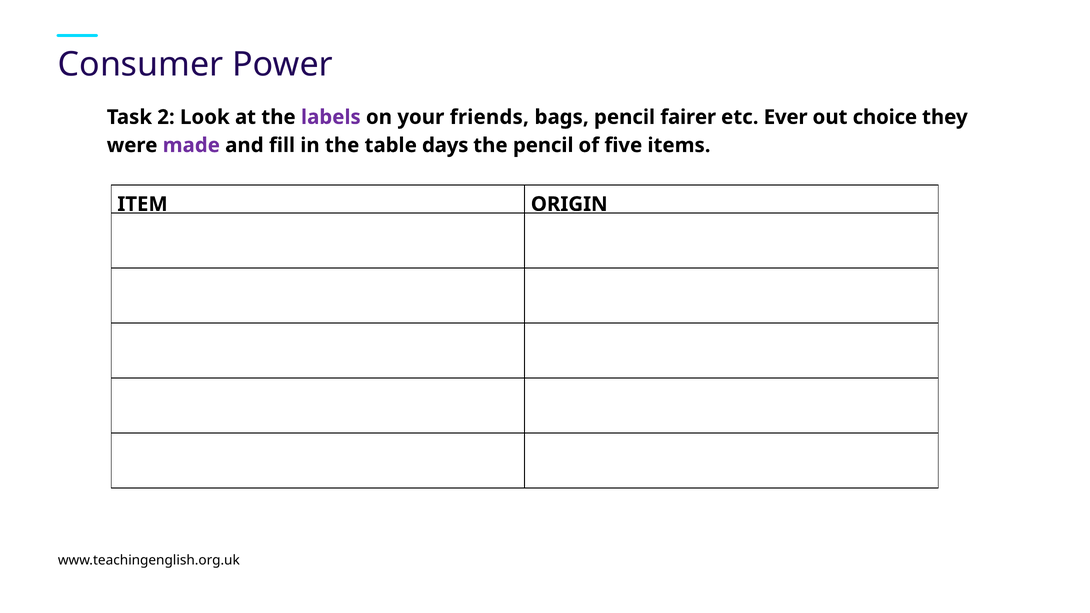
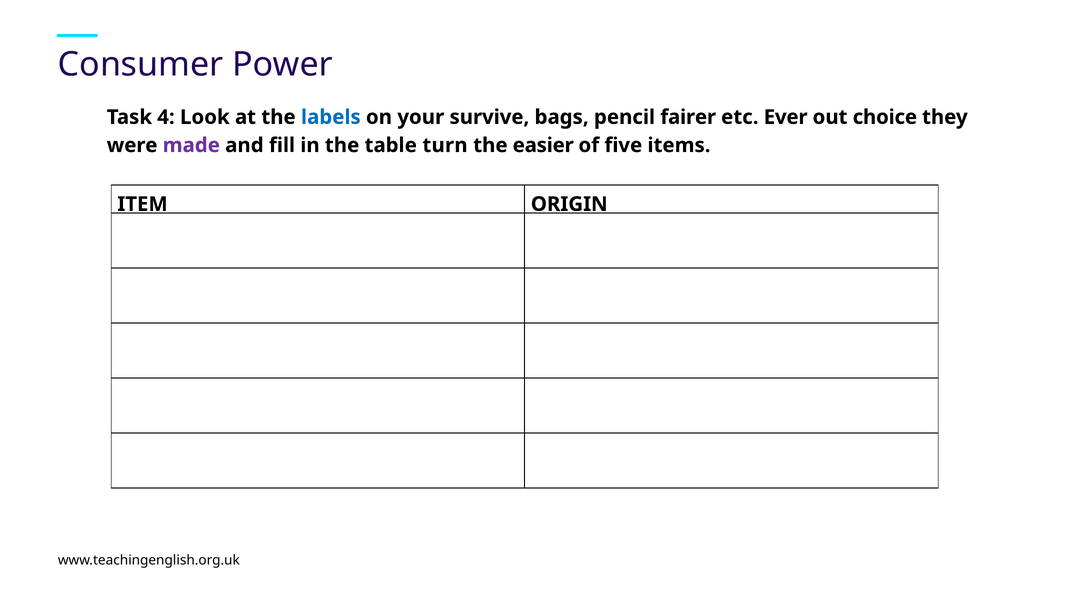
2: 2 -> 4 (166, 117)
labels colour: purple -> blue (331, 117)
friends: friends -> survive (489, 117)
days: days -> turn (445, 145)
the pencil: pencil -> easier (543, 145)
